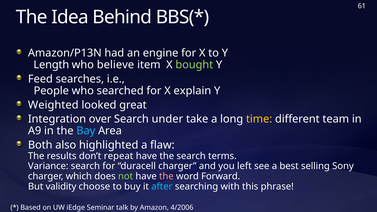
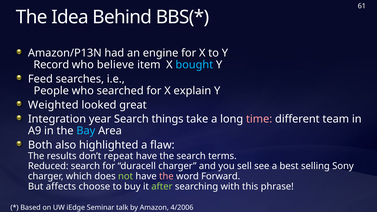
Length: Length -> Record (51, 65)
bought colour: light green -> light blue (194, 65)
over: over -> year (100, 119)
under: under -> things (168, 119)
time colour: yellow -> pink (259, 119)
Variance: Variance -> Reduced (48, 166)
left: left -> sell (244, 166)
validity: validity -> affects (61, 187)
after colour: light blue -> light green (162, 187)
